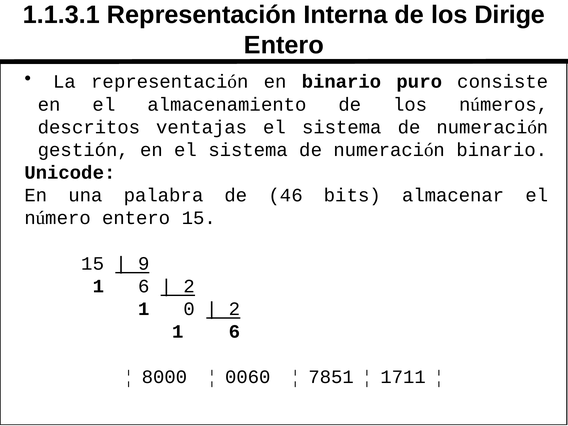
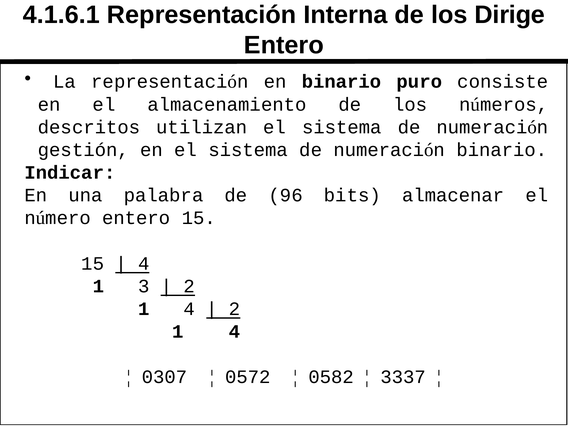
1.1.3.1: 1.1.3.1 -> 4.1.6.1 (61, 15)
ventajas: ventajas -> utilizan (202, 127)
Unicode: Unicode -> Indicar (70, 173)
46: 46 -> 96 (286, 195)
9: 9 -> 4 (144, 263)
6: 6 -> 3 (144, 286)
0: 0 -> 4 (189, 309)
6: 6 -> 4 (235, 332)
8000: 8000 -> 0307 (165, 377)
0060: 0060 -> 0572 (248, 377)
7851: 7851 -> 0582 (331, 377)
1711: 1711 -> 3337 (403, 377)
